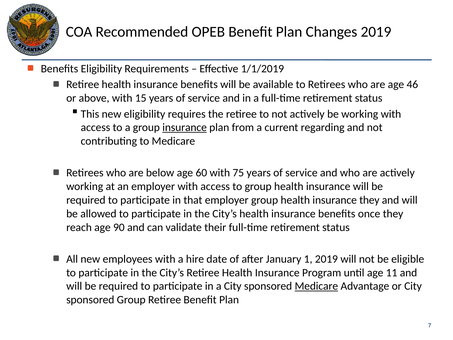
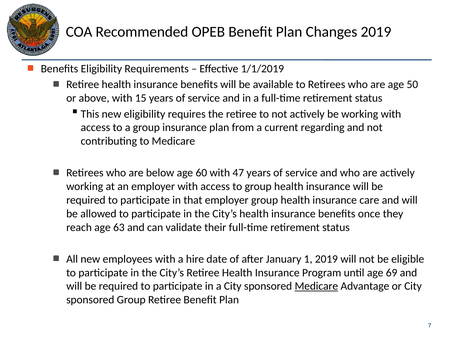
46: 46 -> 50 (412, 84)
insurance underline: present -> none (185, 127)
75: 75 -> 47 (238, 173)
insurance they: they -> care (369, 200)
90: 90 -> 63 (119, 227)
11: 11 -> 69 (392, 272)
